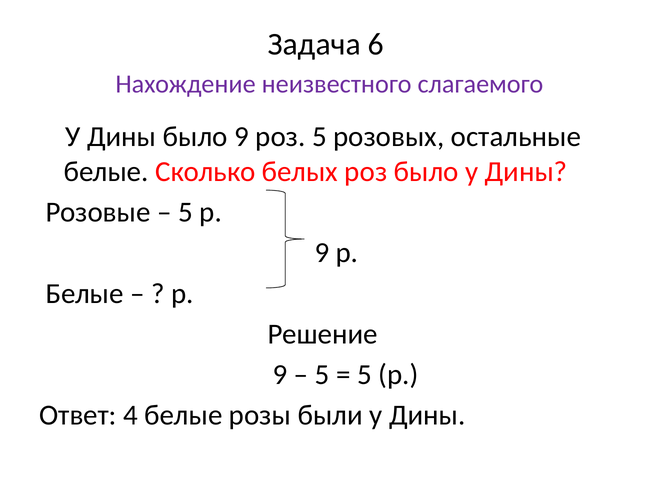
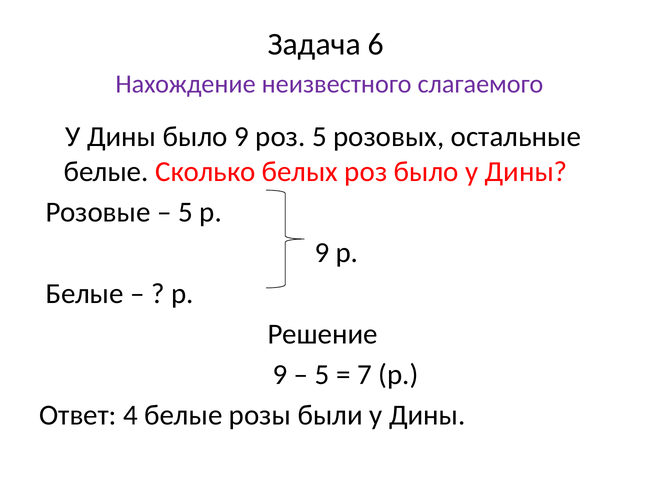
5: 5 -> 7 (364, 375)
